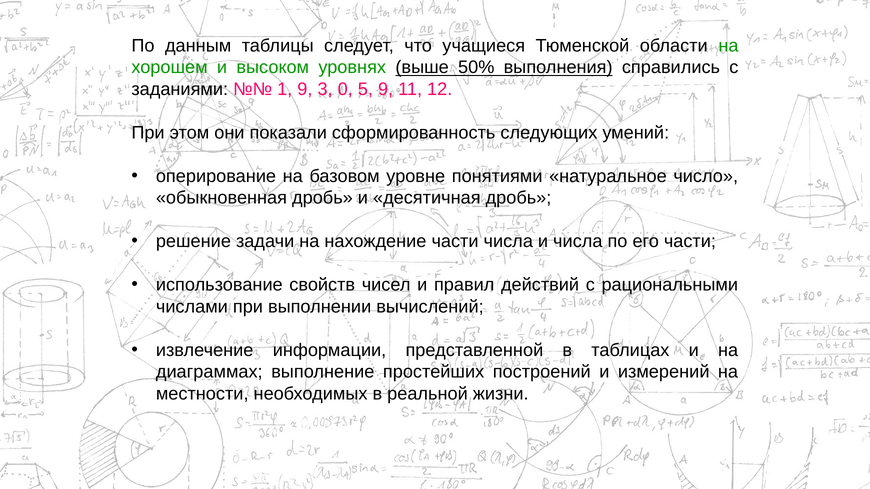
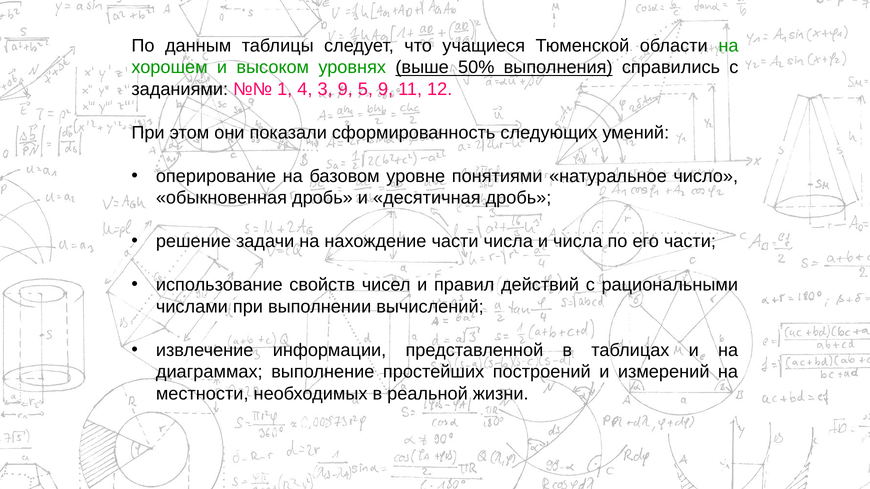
1 9: 9 -> 4 (305, 89)
3 0: 0 -> 9 (345, 89)
